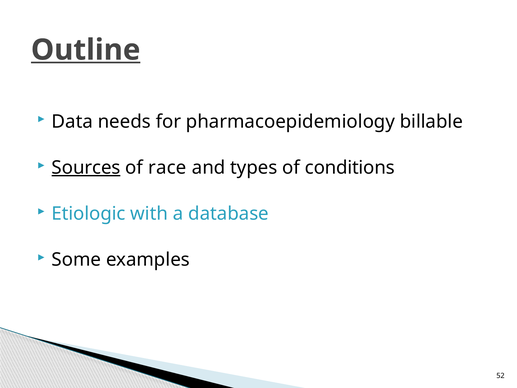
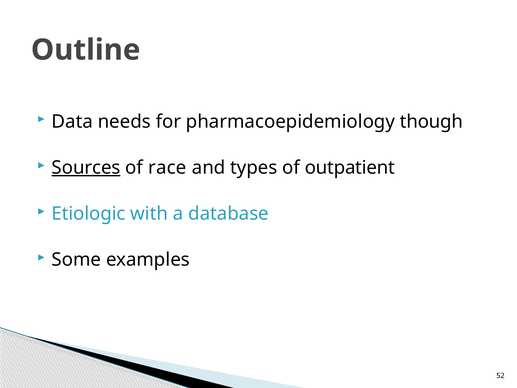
Outline underline: present -> none (86, 50)
billable: billable -> though (431, 122)
conditions: conditions -> outpatient (350, 168)
